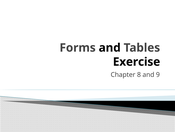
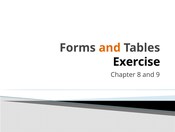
and colour: black -> orange (110, 48)
